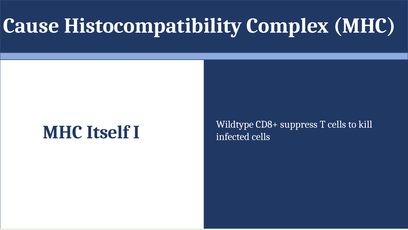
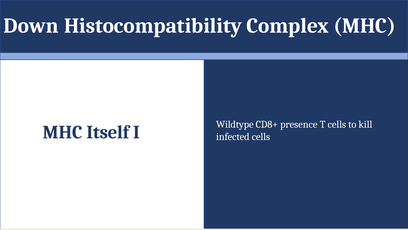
Cause: Cause -> Down (31, 26)
suppress: suppress -> presence (299, 124)
